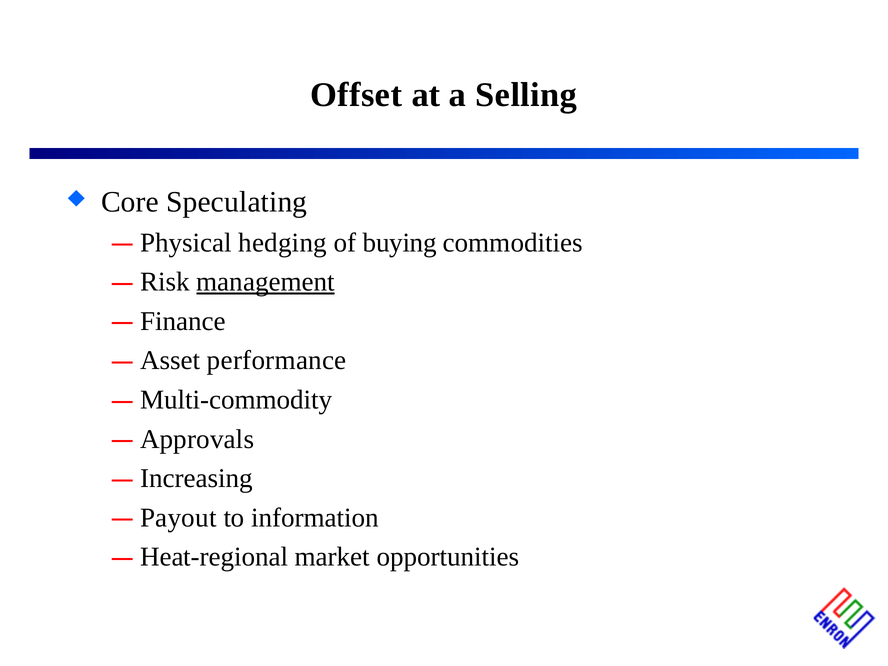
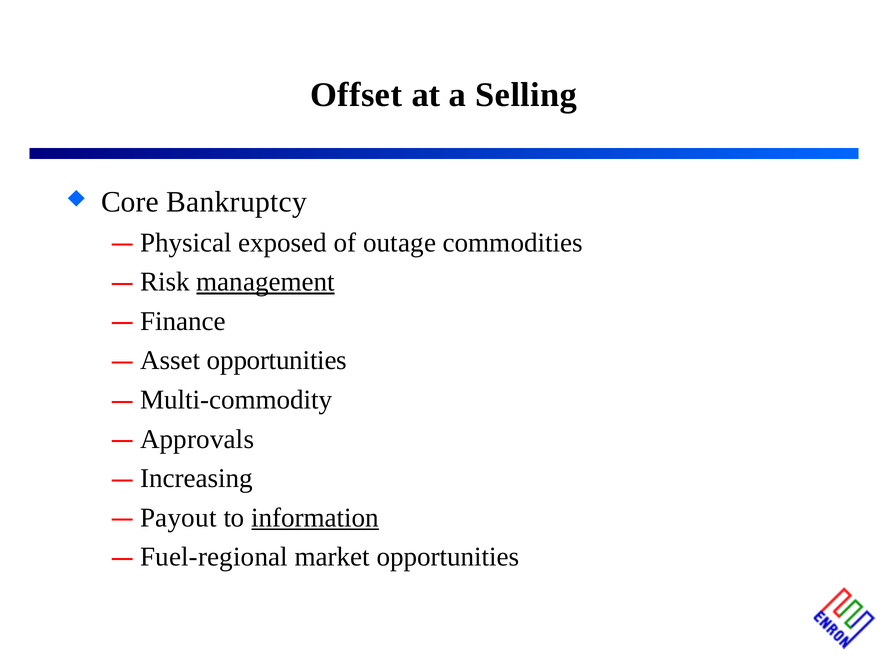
Speculating: Speculating -> Bankruptcy (237, 202)
hedging: hedging -> exposed (283, 243)
buying: buying -> outage (400, 243)
Asset performance: performance -> opportunities (277, 360)
information underline: none -> present (315, 518)
Heat-regional: Heat-regional -> Fuel-regional (214, 557)
